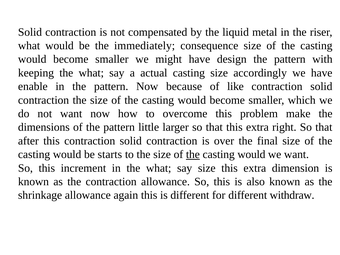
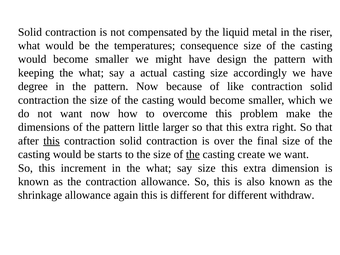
immediately: immediately -> temperatures (145, 46)
enable: enable -> degree (33, 86)
this underline: none -> present (52, 141)
would: would -> create (251, 154)
